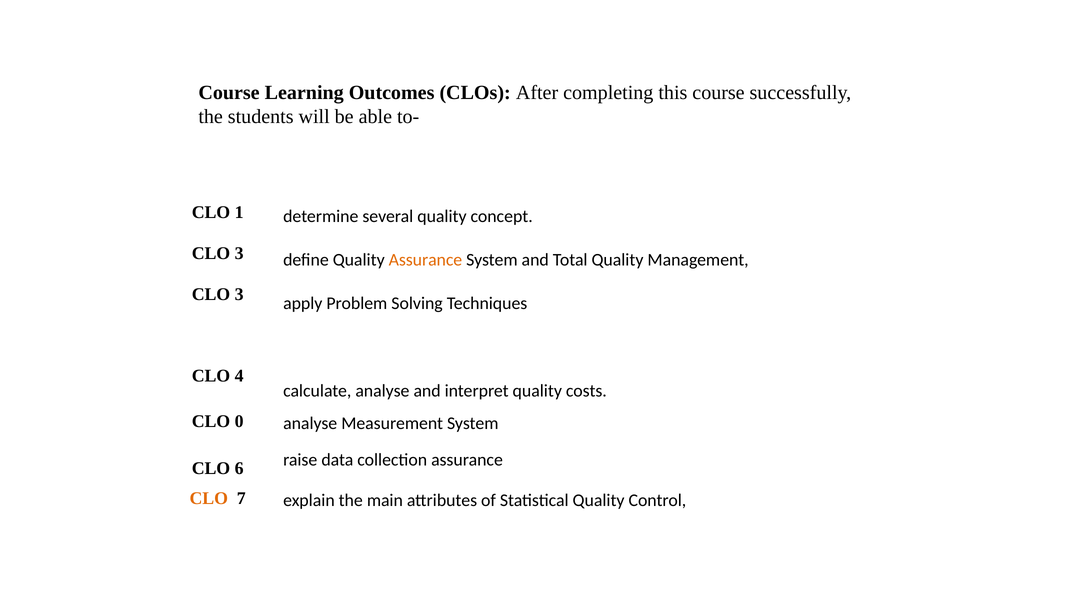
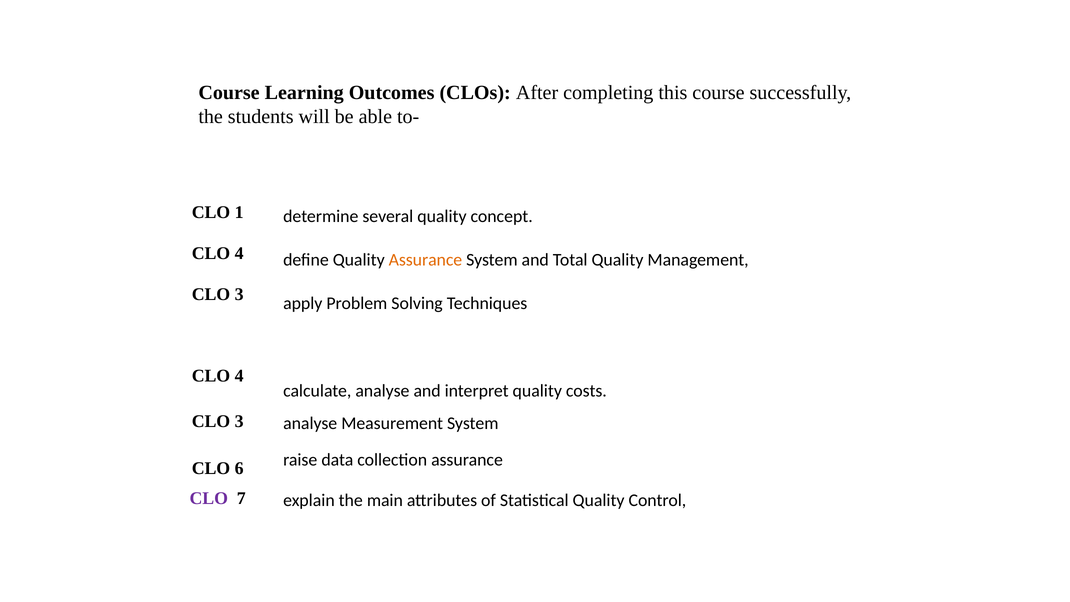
3: 3 -> 4 (239, 253)
0: 0 -> 3 (239, 421)
CLO colour: orange -> purple (209, 498)
